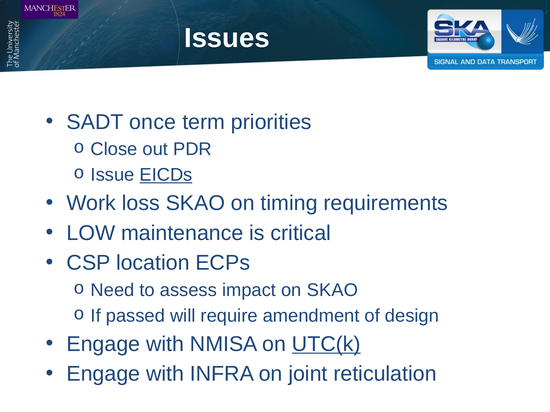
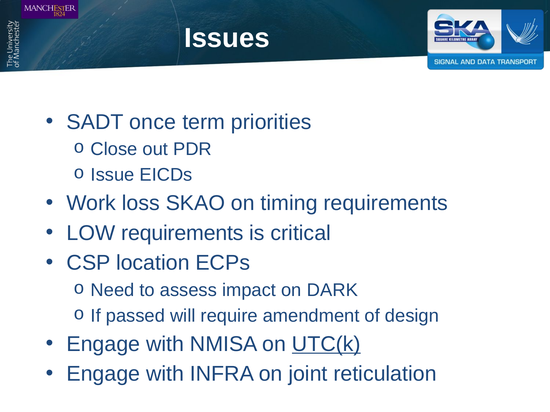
EICDs underline: present -> none (166, 175)
LOW maintenance: maintenance -> requirements (182, 233)
on SKAO: SKAO -> DARK (332, 290)
